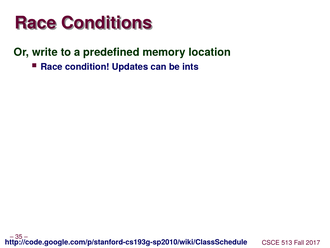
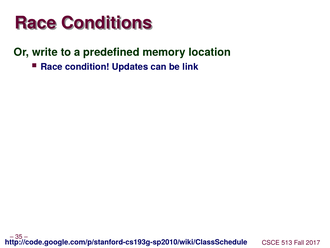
ints: ints -> link (190, 67)
